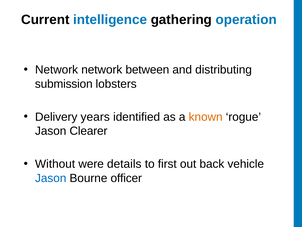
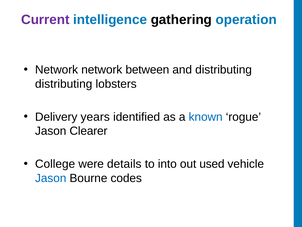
Current colour: black -> purple (45, 20)
submission: submission -> distributing (64, 84)
known colour: orange -> blue (206, 117)
Without: Without -> College (55, 164)
first: first -> into (167, 164)
back: back -> used (212, 164)
officer: officer -> codes (126, 178)
